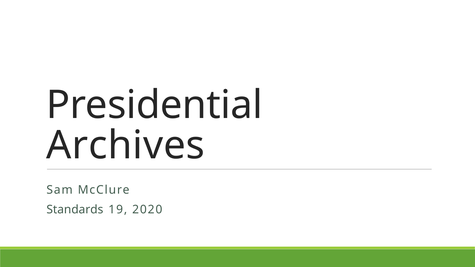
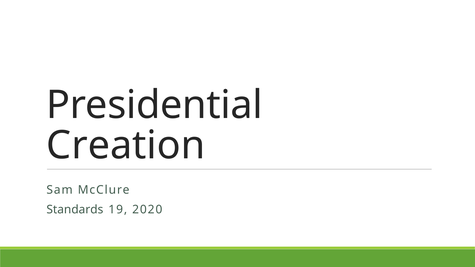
Archives: Archives -> Creation (126, 146)
